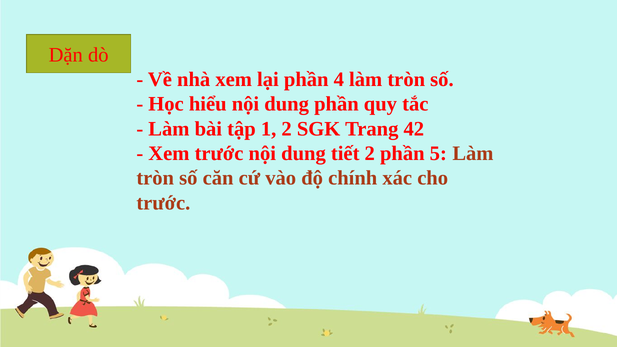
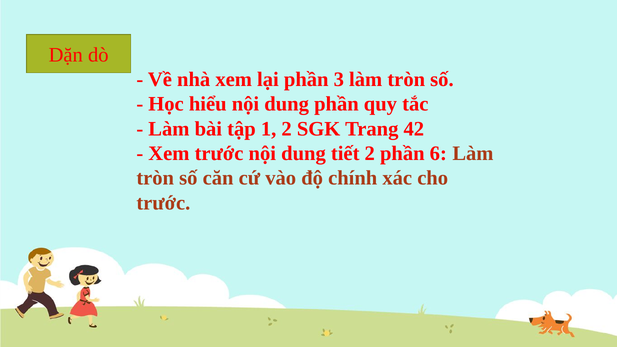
4: 4 -> 3 (339, 79)
5: 5 -> 6 (438, 153)
